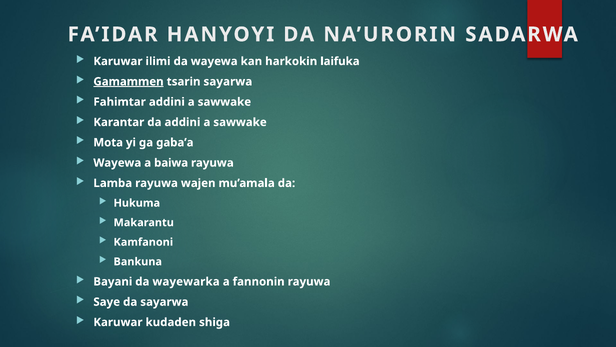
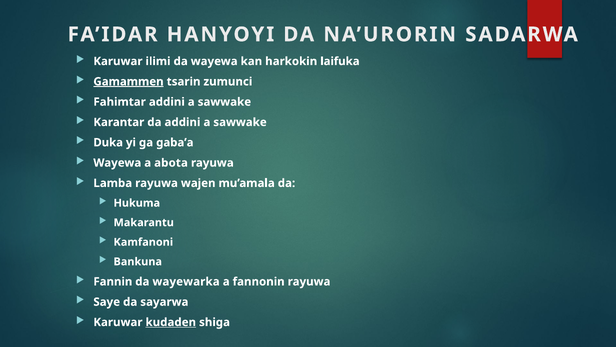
tsarin sayarwa: sayarwa -> zumunci (228, 81)
Mota: Mota -> Duka (108, 142)
baiwa: baiwa -> abota (171, 163)
Bayani: Bayani -> Fannin (113, 281)
kudaden underline: none -> present (171, 322)
